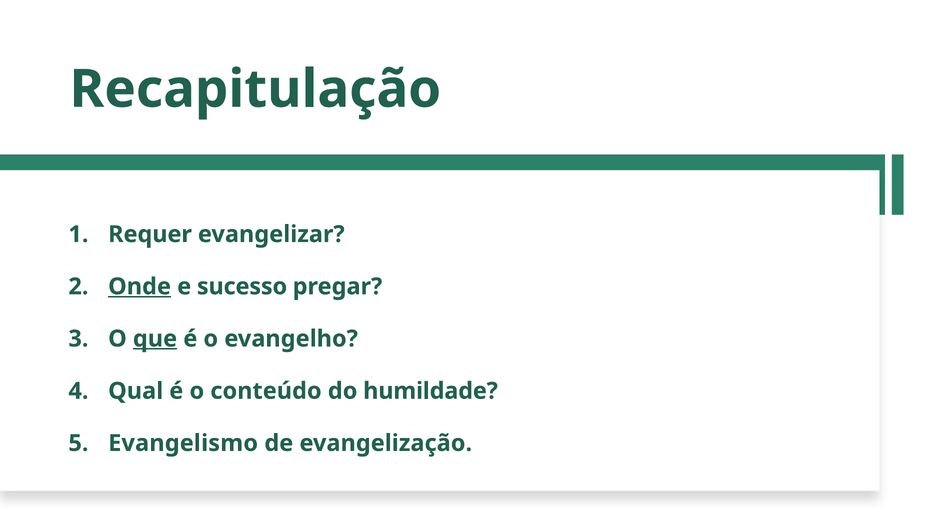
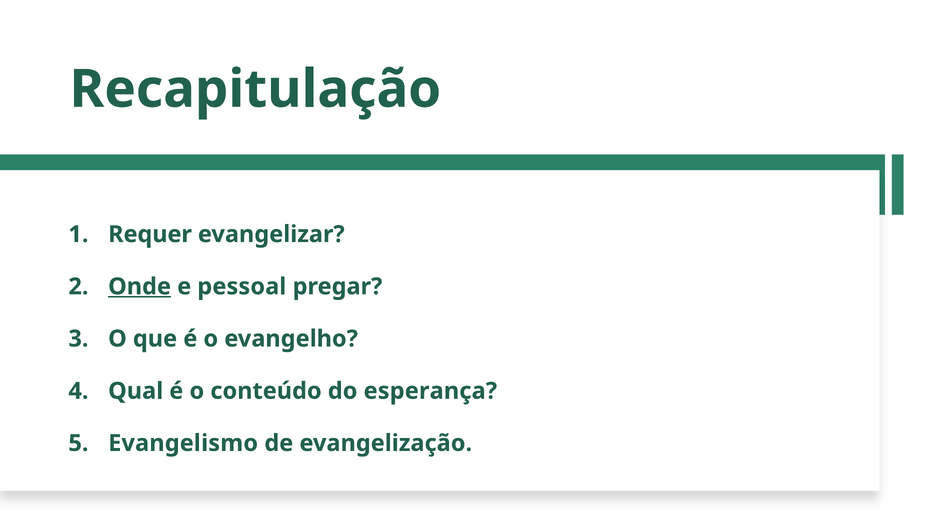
sucesso: sucesso -> pessoal (242, 286)
que underline: present -> none (155, 339)
humildade: humildade -> esperança (430, 391)
